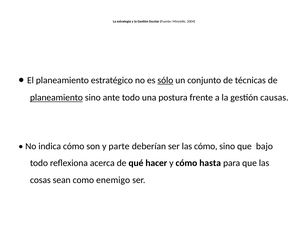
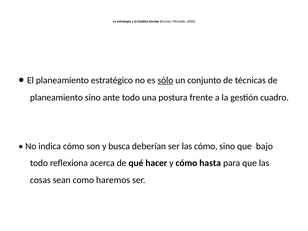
planeamiento underline: present -> none (56, 98)
causas: causas -> cuadro (274, 98)
parte: parte -> busca (119, 146)
enemigo: enemigo -> haremos (113, 180)
